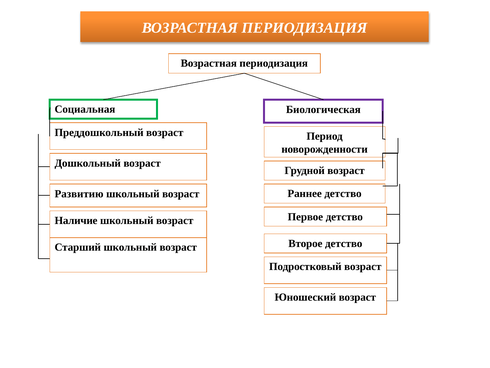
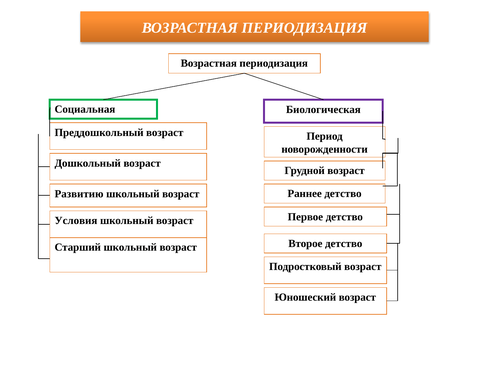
Наличие: Наличие -> Условия (76, 220)
